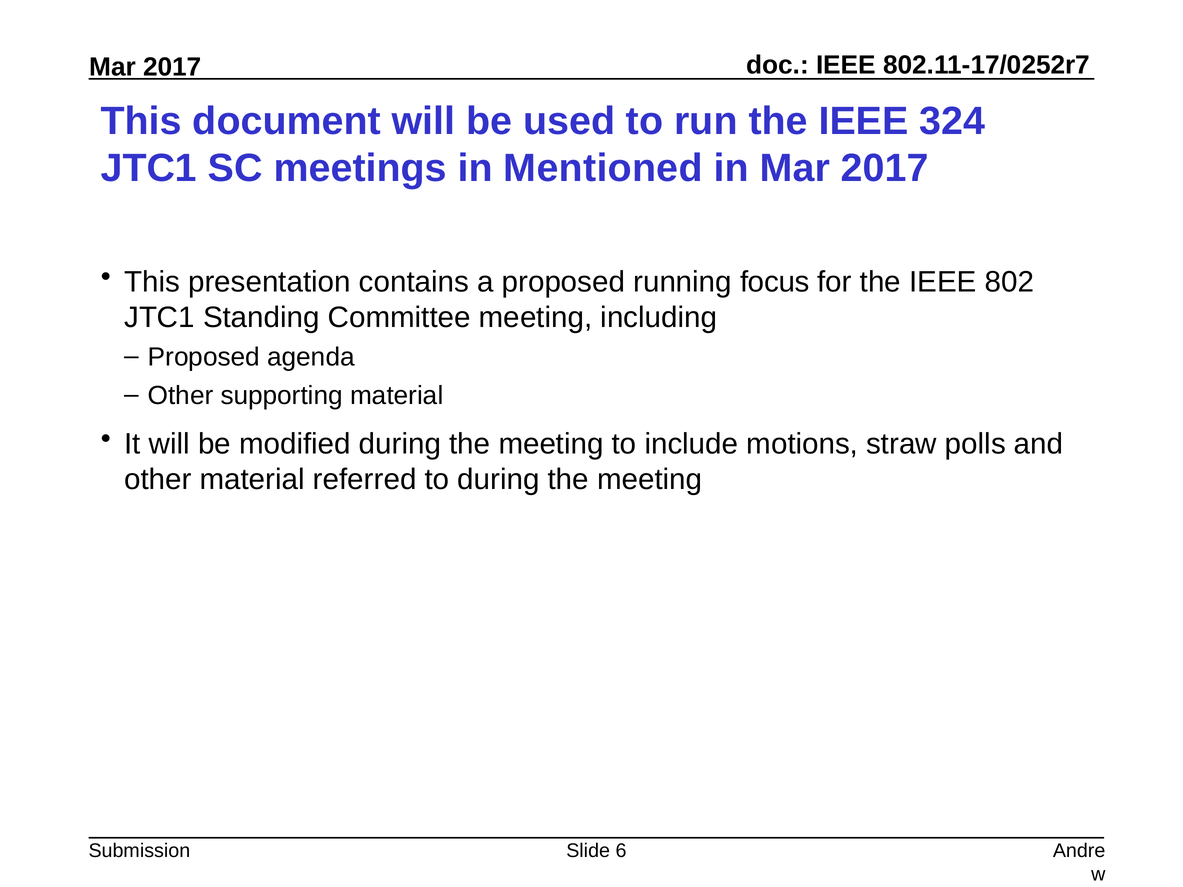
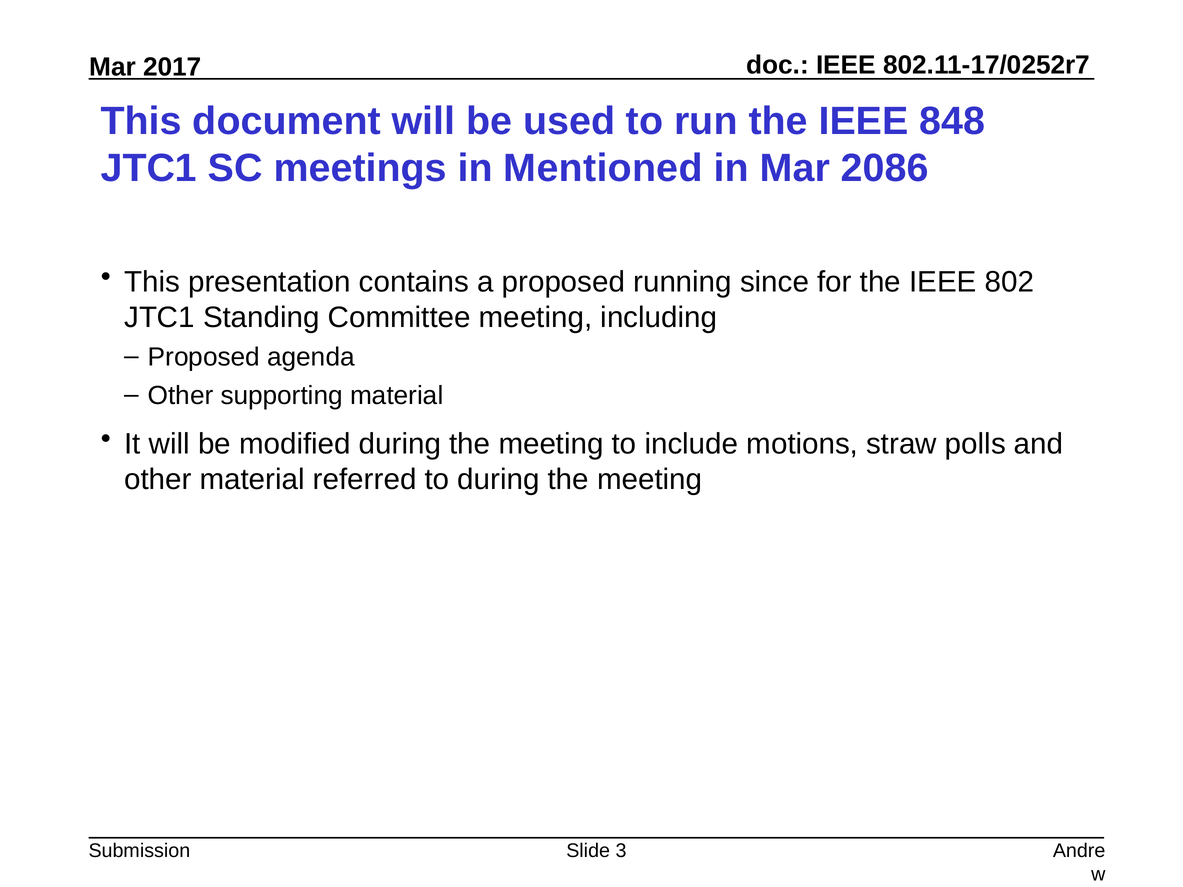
324: 324 -> 848 (952, 121)
in Mar 2017: 2017 -> 2086 (885, 168)
focus: focus -> since (775, 282)
6: 6 -> 3 (621, 851)
